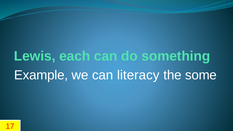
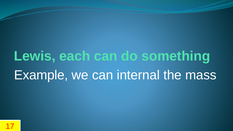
literacy: literacy -> internal (138, 75)
some: some -> mass (201, 75)
